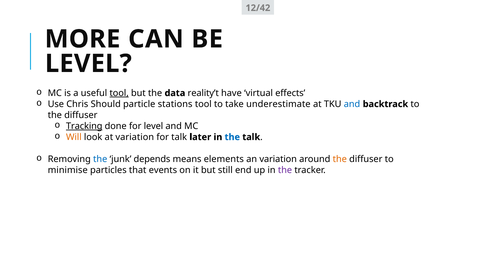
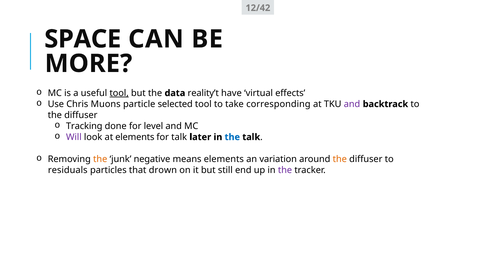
MORE: MORE -> SPACE (83, 39)
LEVEL: LEVEL -> MORE (88, 63)
Should: Should -> Muons (106, 104)
stations: stations -> selected (175, 104)
underestimate: underestimate -> corresponding (278, 104)
and colour: blue -> purple (352, 104)
Tracking underline: present -> none (84, 126)
Will colour: orange -> purple (74, 137)
at variation: variation -> elements (135, 137)
the colour: blue -> orange (100, 159)
depends: depends -> negative (152, 159)
minimise: minimise -> residuals (68, 170)
events: events -> drown (163, 170)
